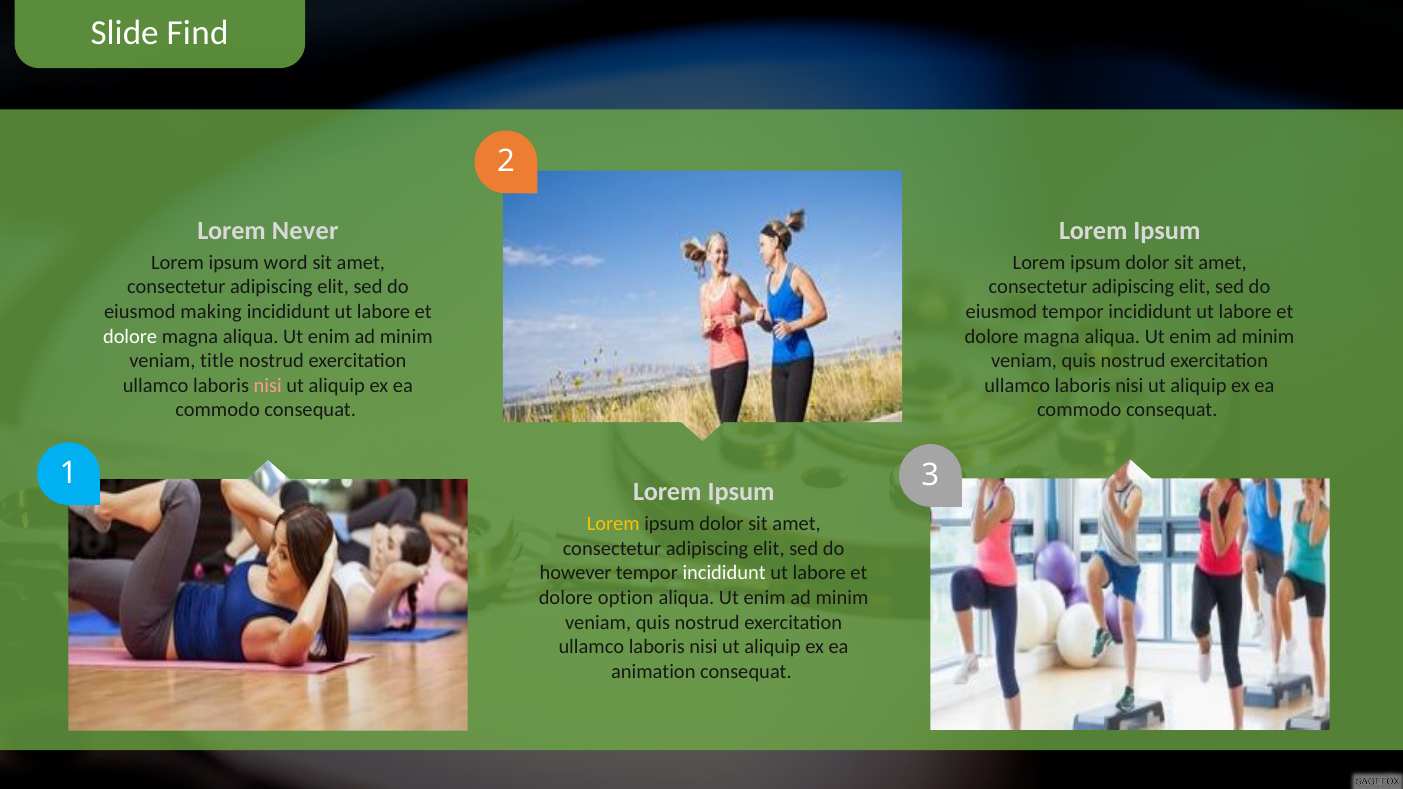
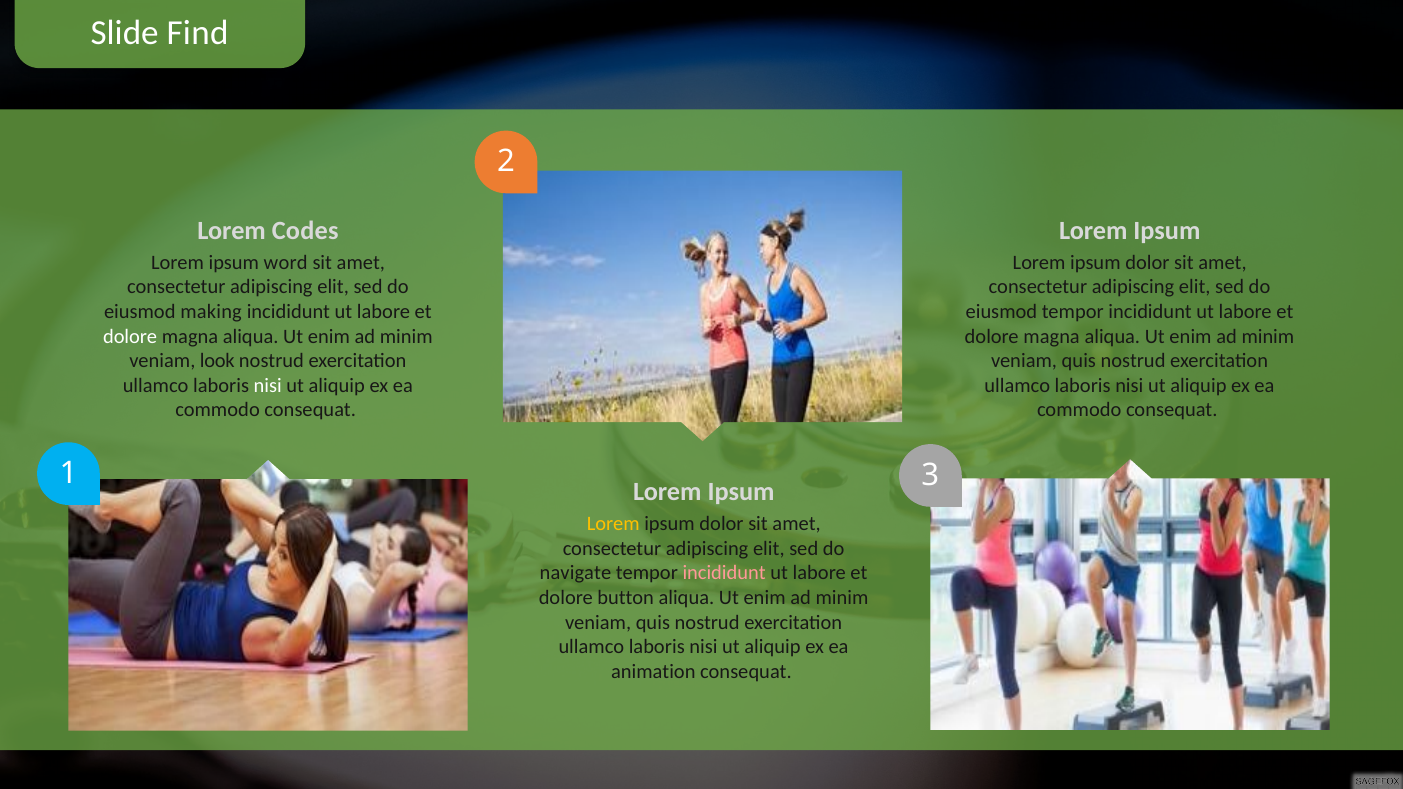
Never: Never -> Codes (305, 231)
title: title -> look (217, 361)
nisi colour: pink -> white (268, 386)
however: however -> navigate (575, 573)
incididunt colour: white -> pink (724, 573)
option: option -> button (626, 598)
